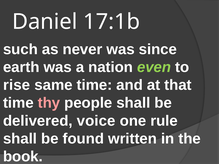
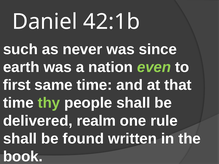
17:1b: 17:1b -> 42:1b (112, 22)
rise: rise -> first (17, 85)
thy colour: pink -> light green (49, 103)
voice: voice -> realm (96, 121)
